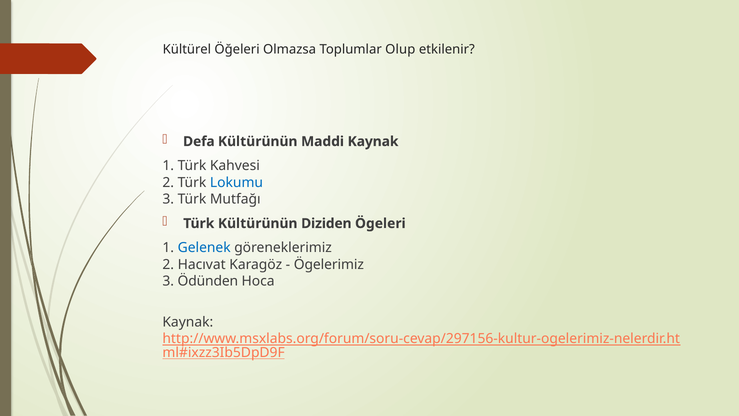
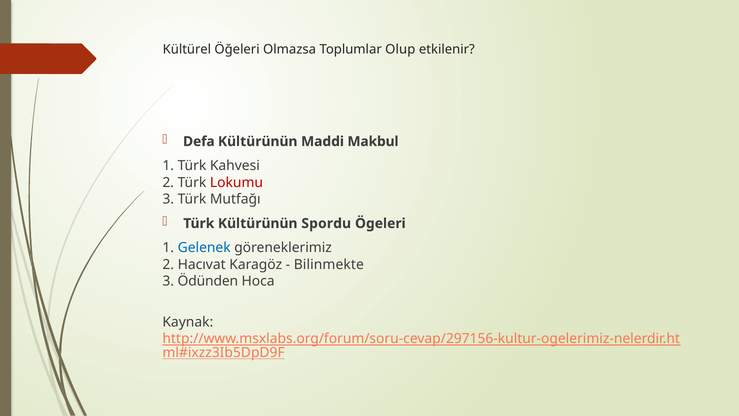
Maddi Kaynak: Kaynak -> Makbul (373, 141)
Lokumu colour: blue -> red (236, 182)
Diziden: Diziden -> Spordu (326, 223)
Ögelerimiz: Ögelerimiz -> Bilinmekte (329, 264)
